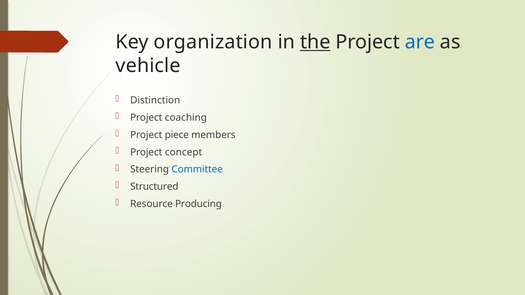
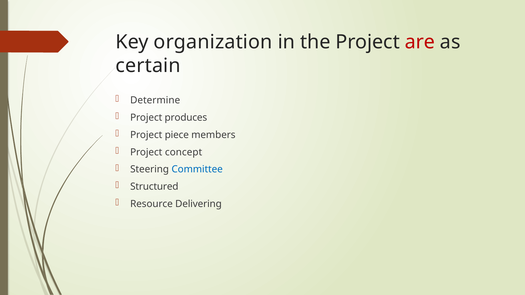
the underline: present -> none (315, 42)
are colour: blue -> red (420, 42)
vehicle: vehicle -> certain (148, 66)
Distinction: Distinction -> Determine (155, 100)
coaching: coaching -> produces (186, 118)
Producing: Producing -> Delivering (198, 204)
